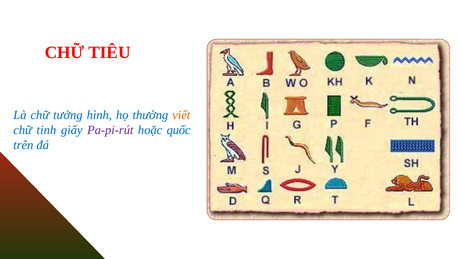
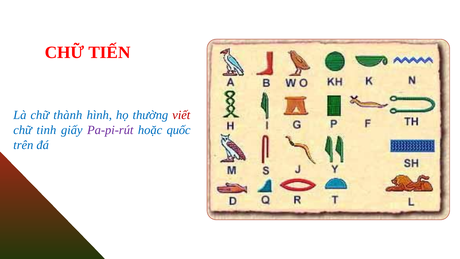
TIÊU: TIÊU -> TIẾN (109, 52)
tưởng: tưởng -> thành (68, 115)
viết colour: orange -> red (181, 115)
